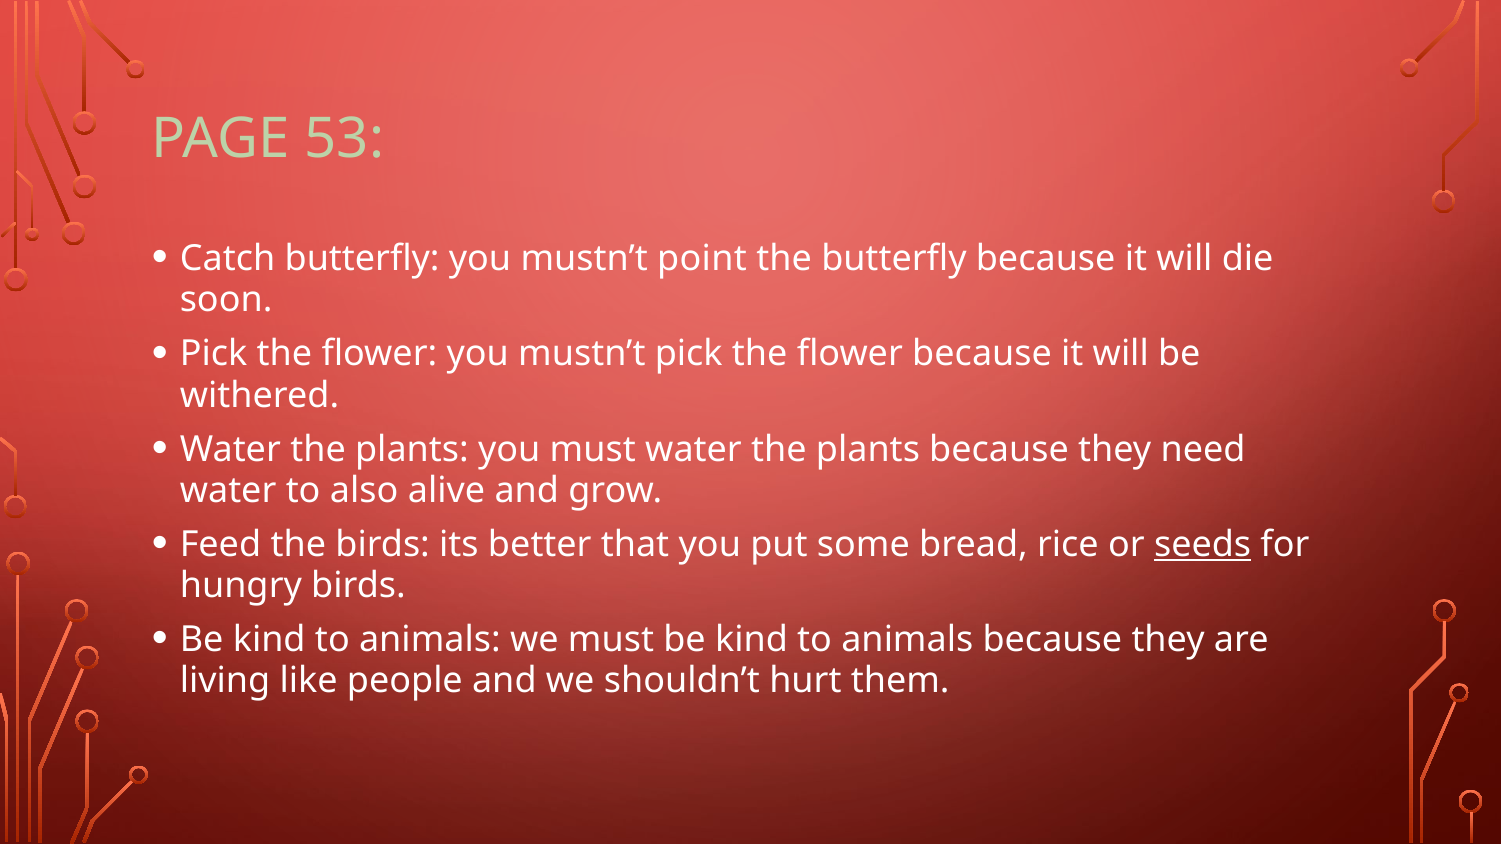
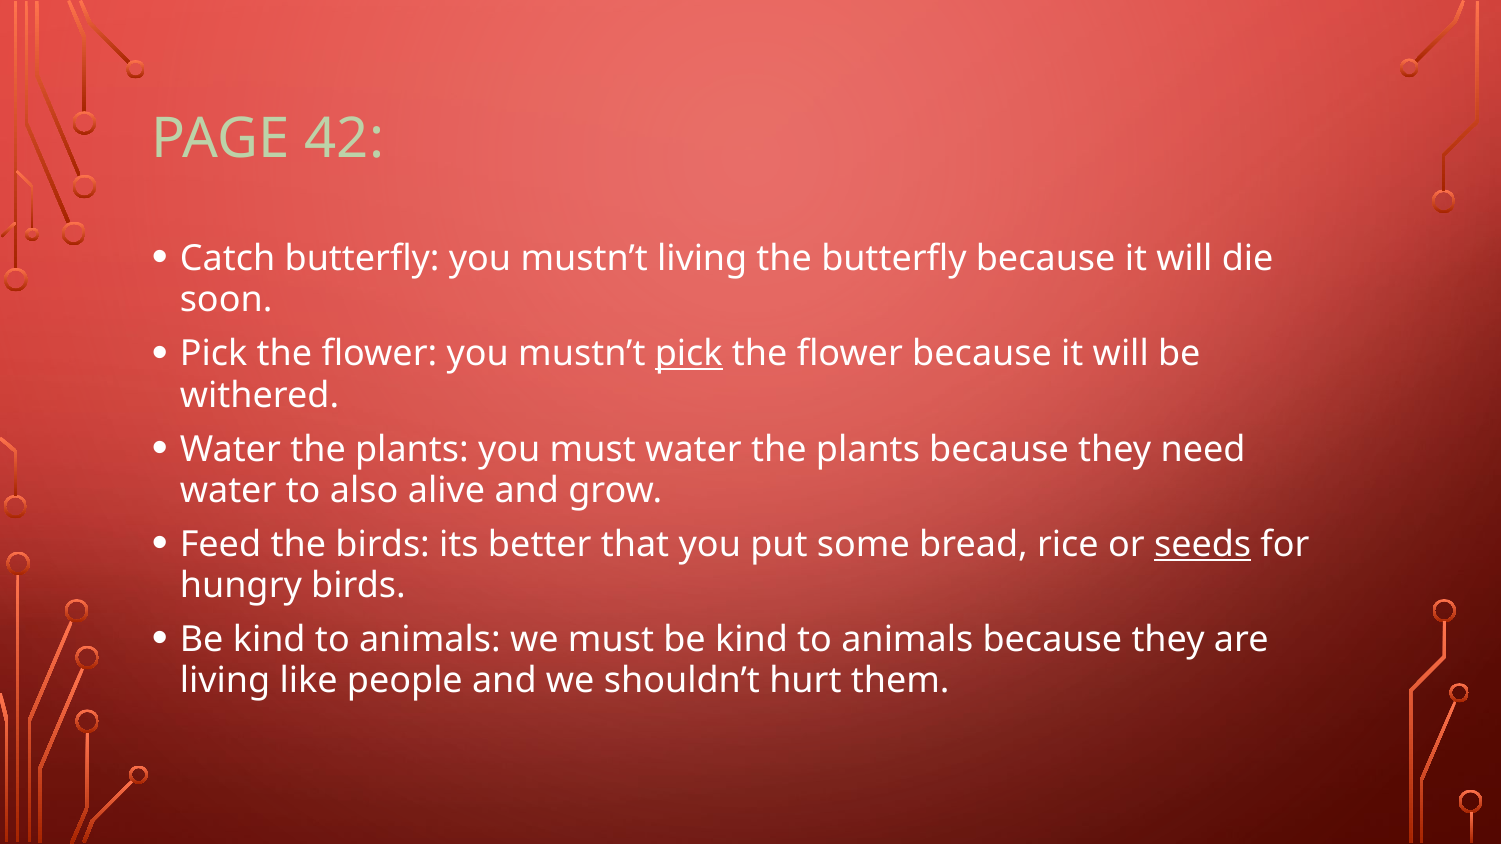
53: 53 -> 42 (344, 139)
mustn’t point: point -> living (702, 259)
pick underline: none -> present (689, 354)
